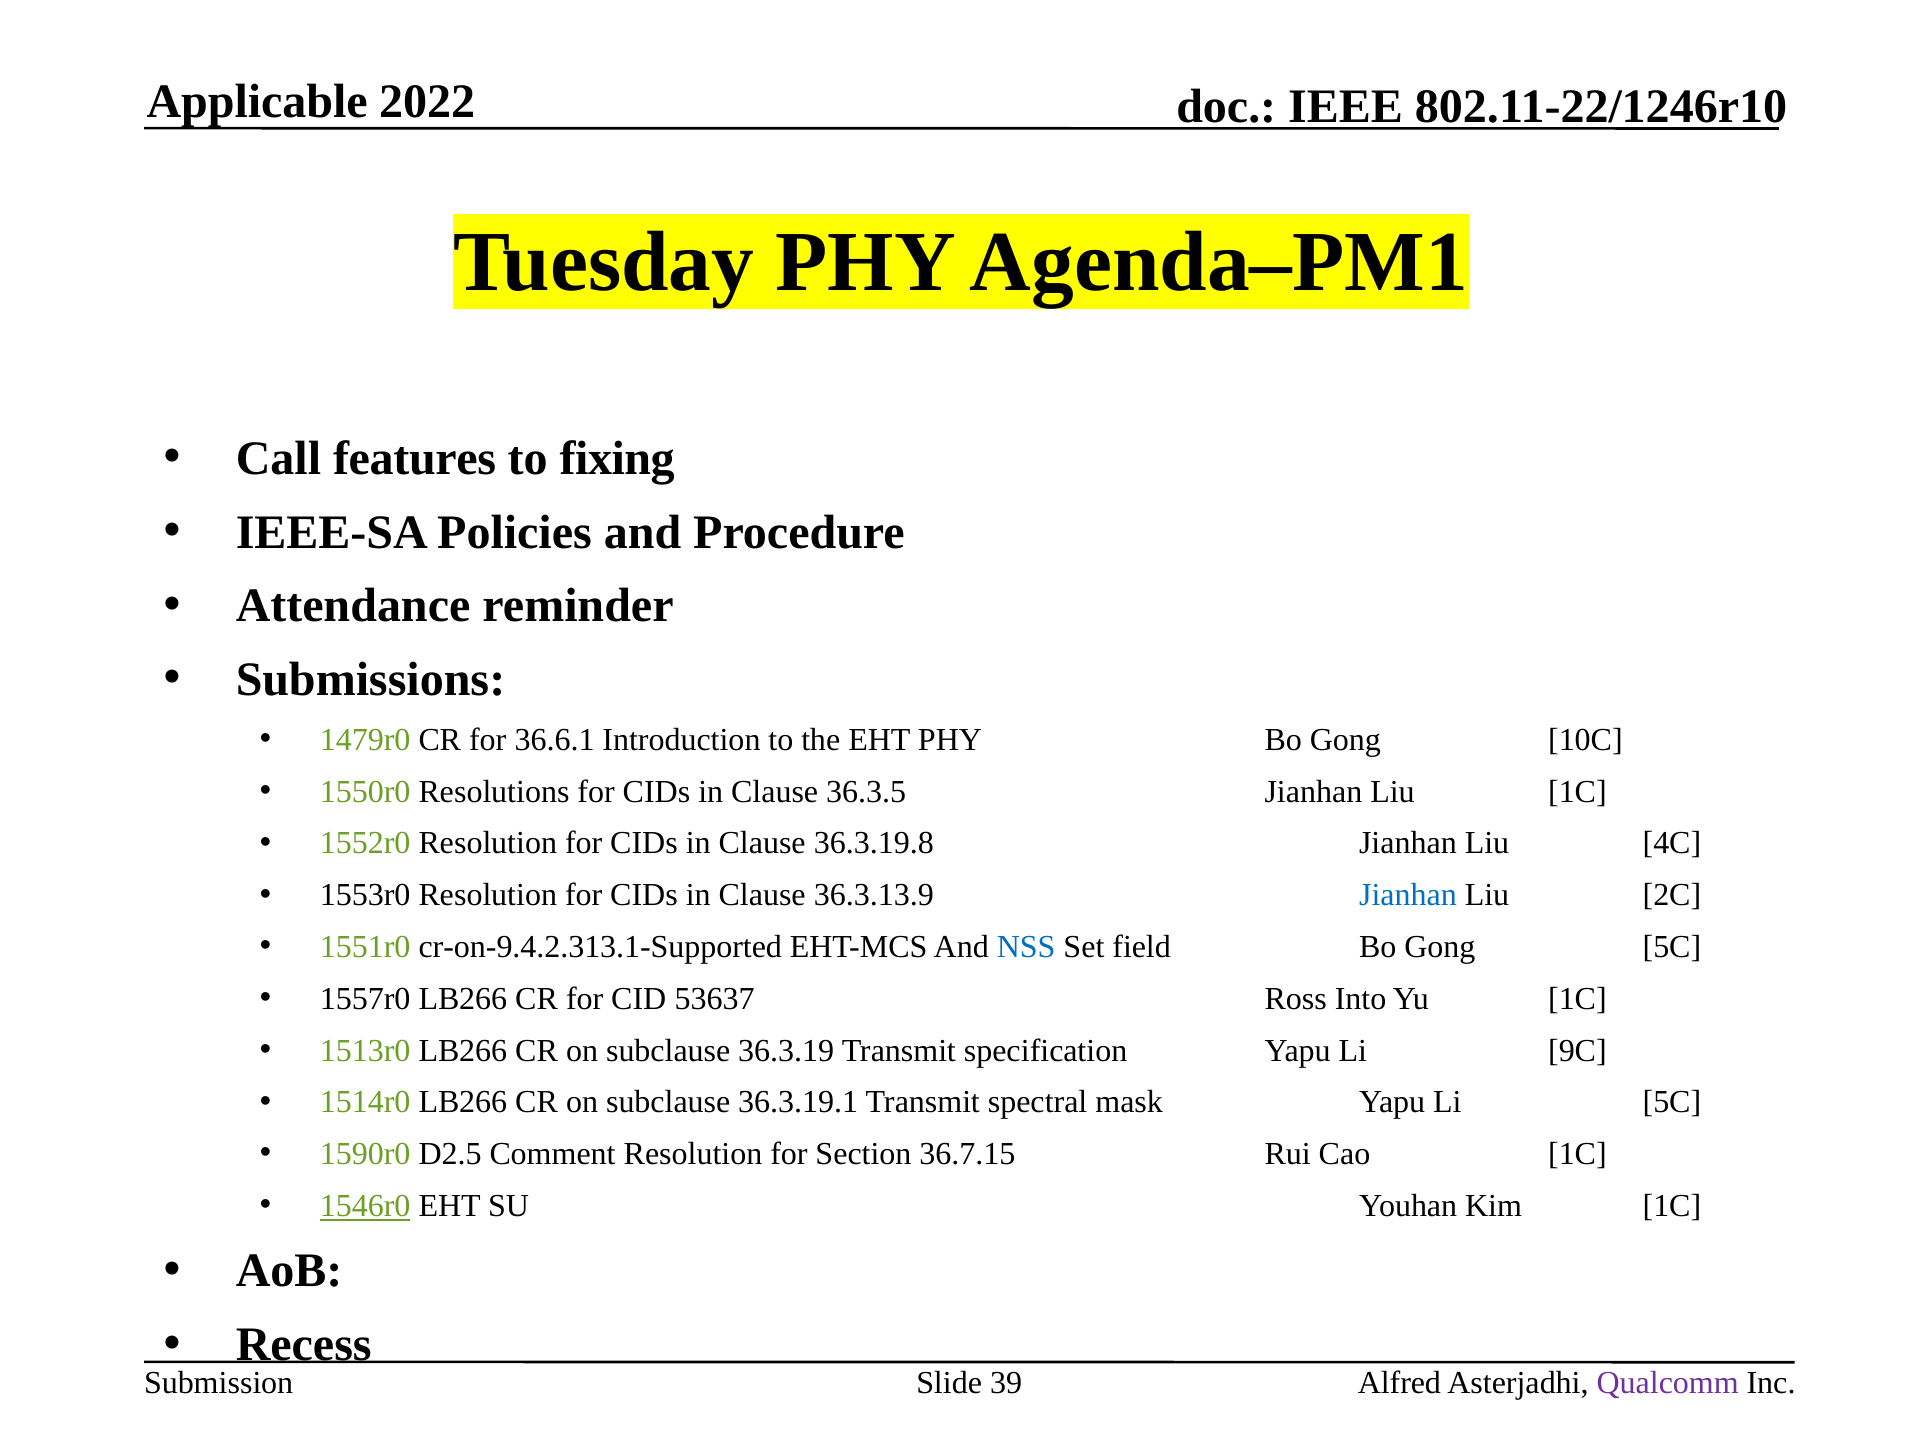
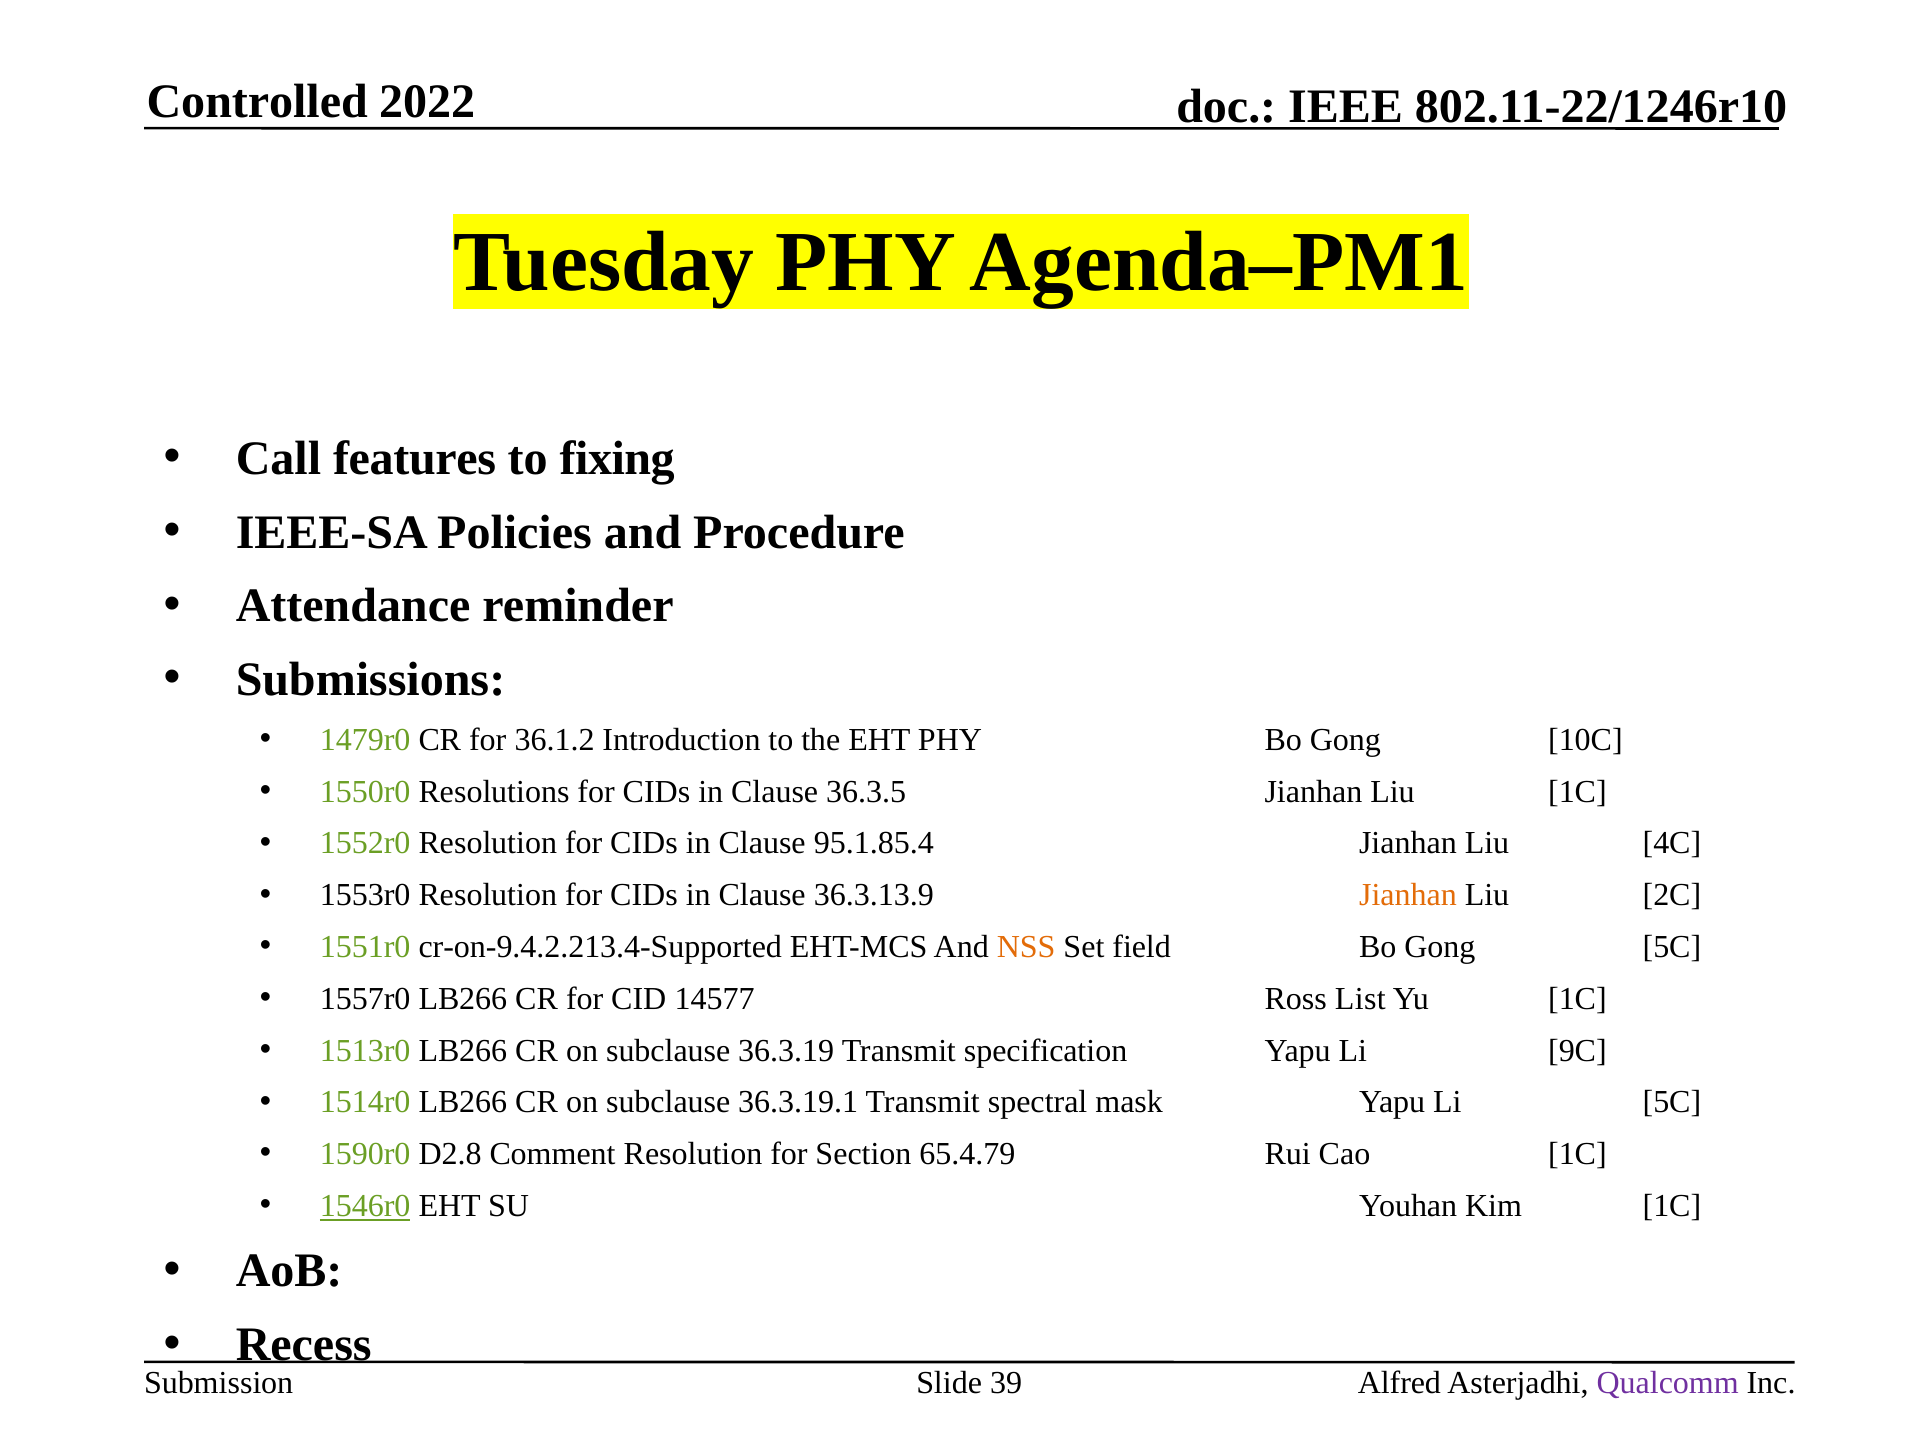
Applicable: Applicable -> Controlled (257, 102)
36.6.1: 36.6.1 -> 36.1.2 (555, 740)
36.3.19.8: 36.3.19.8 -> 95.1.85.4 (874, 844)
Jianhan colour: blue -> orange (1408, 895)
cr-on-9.4.2.313.1-Supported: cr-on-9.4.2.313.1-Supported -> cr-on-9.4.2.213.4-Supported (600, 947)
NSS colour: blue -> orange (1026, 947)
53637: 53637 -> 14577 (715, 999)
Into: Into -> List (1360, 999)
D2.5: D2.5 -> D2.8 (450, 1154)
36.7.15: 36.7.15 -> 65.4.79 (967, 1154)
